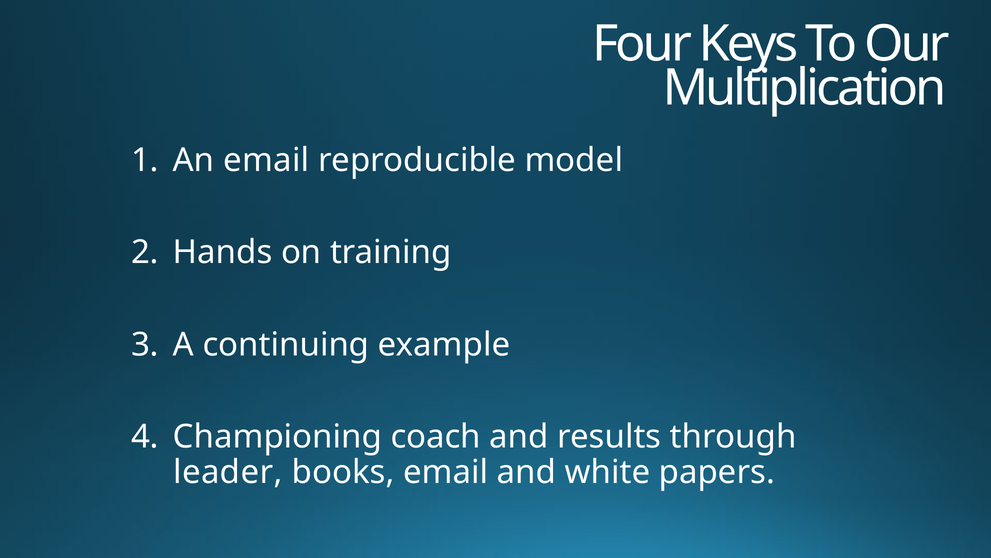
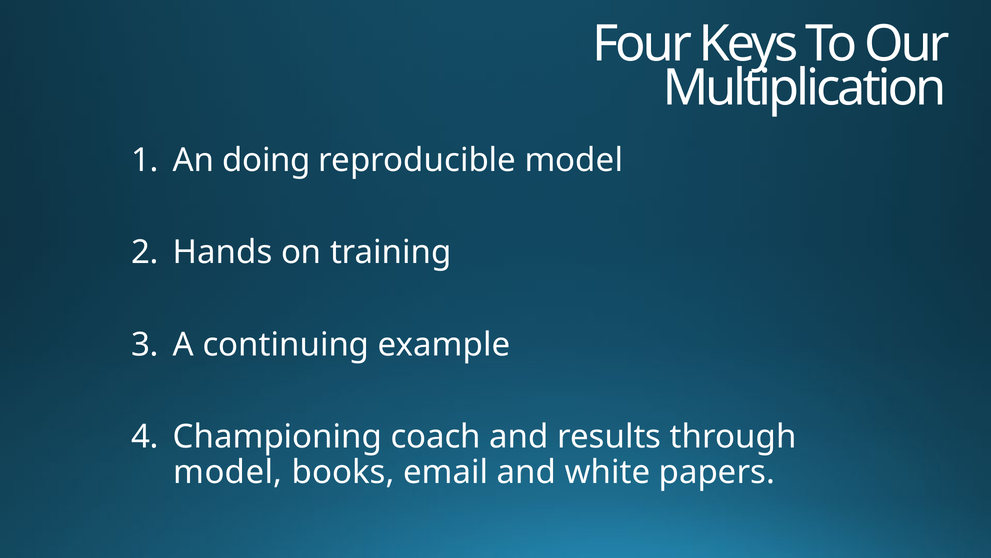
An email: email -> doing (267, 160)
leader: leader -> model (228, 472)
